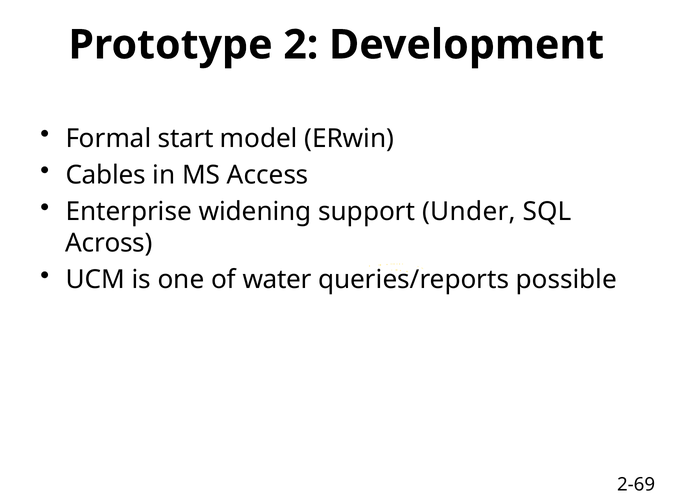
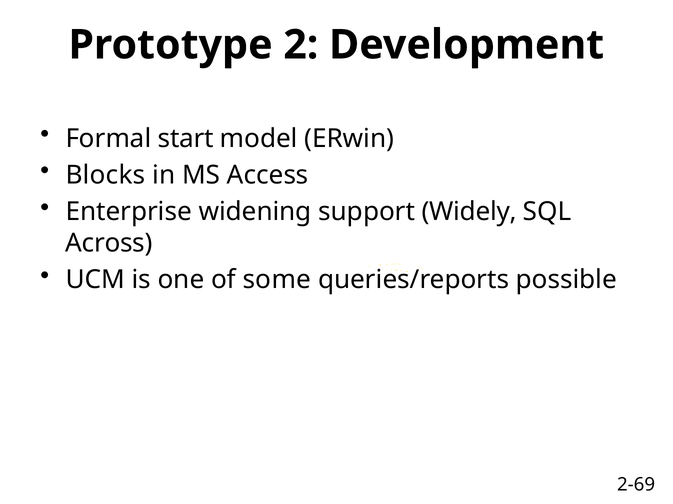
Cables: Cables -> Blocks (105, 175)
Under: Under -> Widely (469, 212)
water: water -> some (277, 280)
